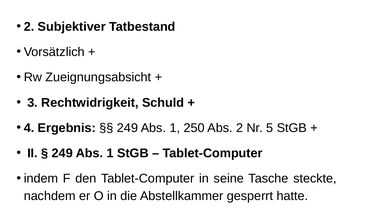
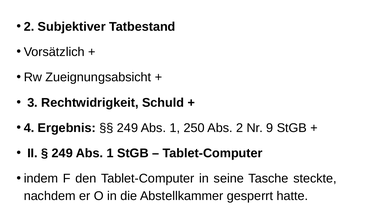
5: 5 -> 9 (270, 128)
